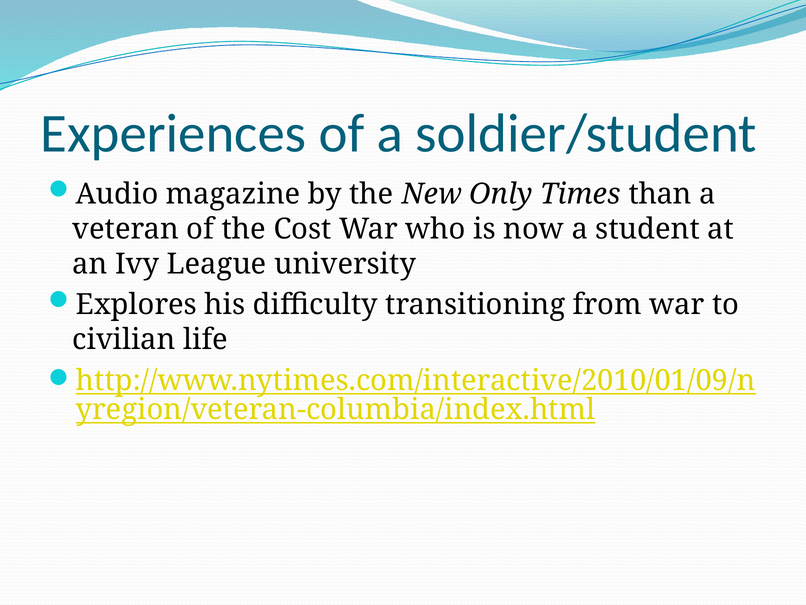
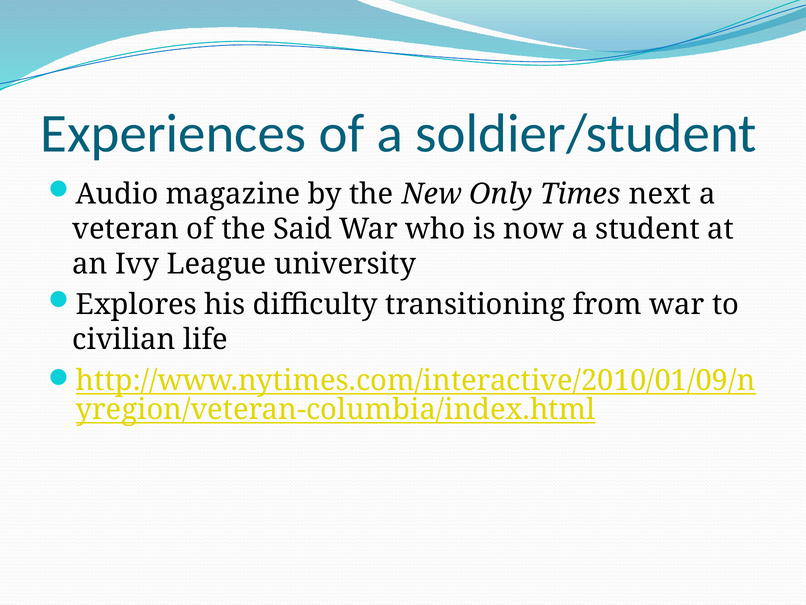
than: than -> next (660, 194)
Cost: Cost -> Said (303, 229)
